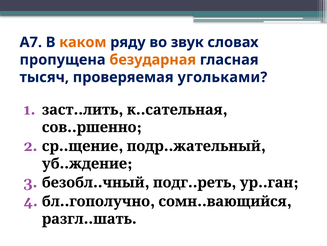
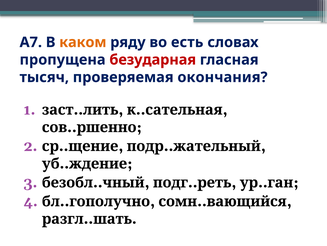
звук: звук -> есть (187, 42)
безударная colour: orange -> red (153, 60)
угольками: угольками -> окончания (222, 77)
